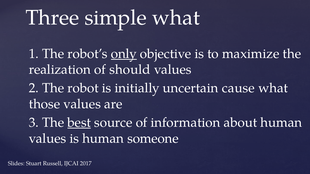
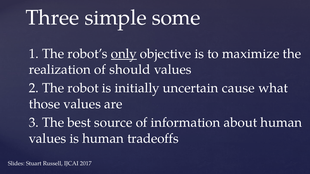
simple what: what -> some (176, 18)
best underline: present -> none (79, 123)
someone: someone -> tradeoffs (153, 139)
